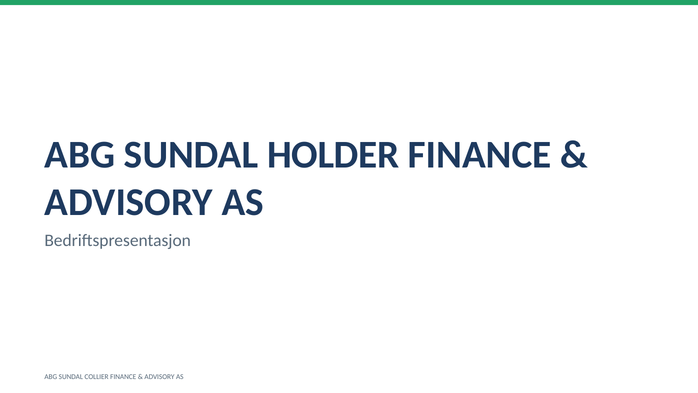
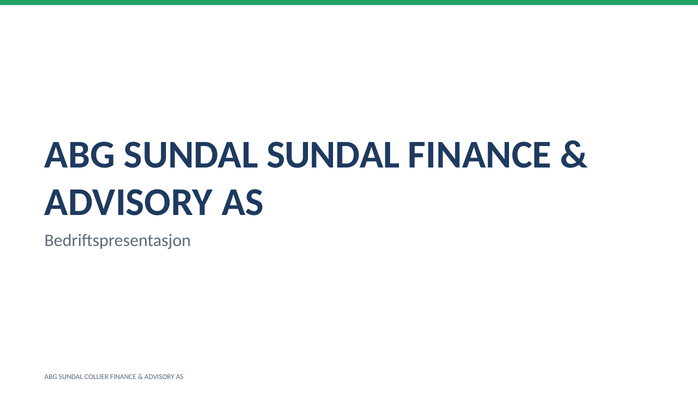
SUNDAL HOLDER: HOLDER -> SUNDAL (333, 155)
